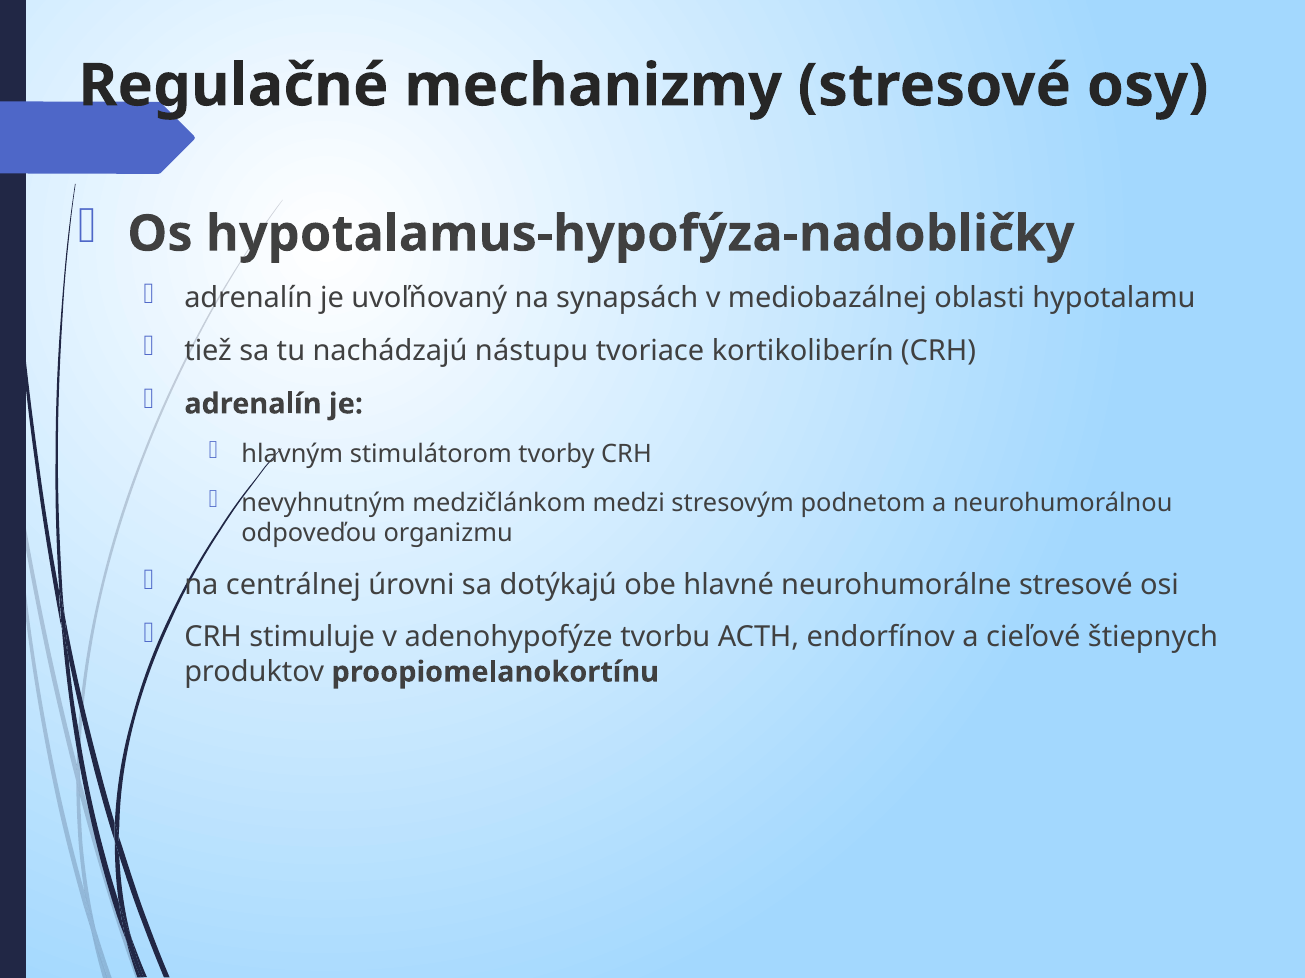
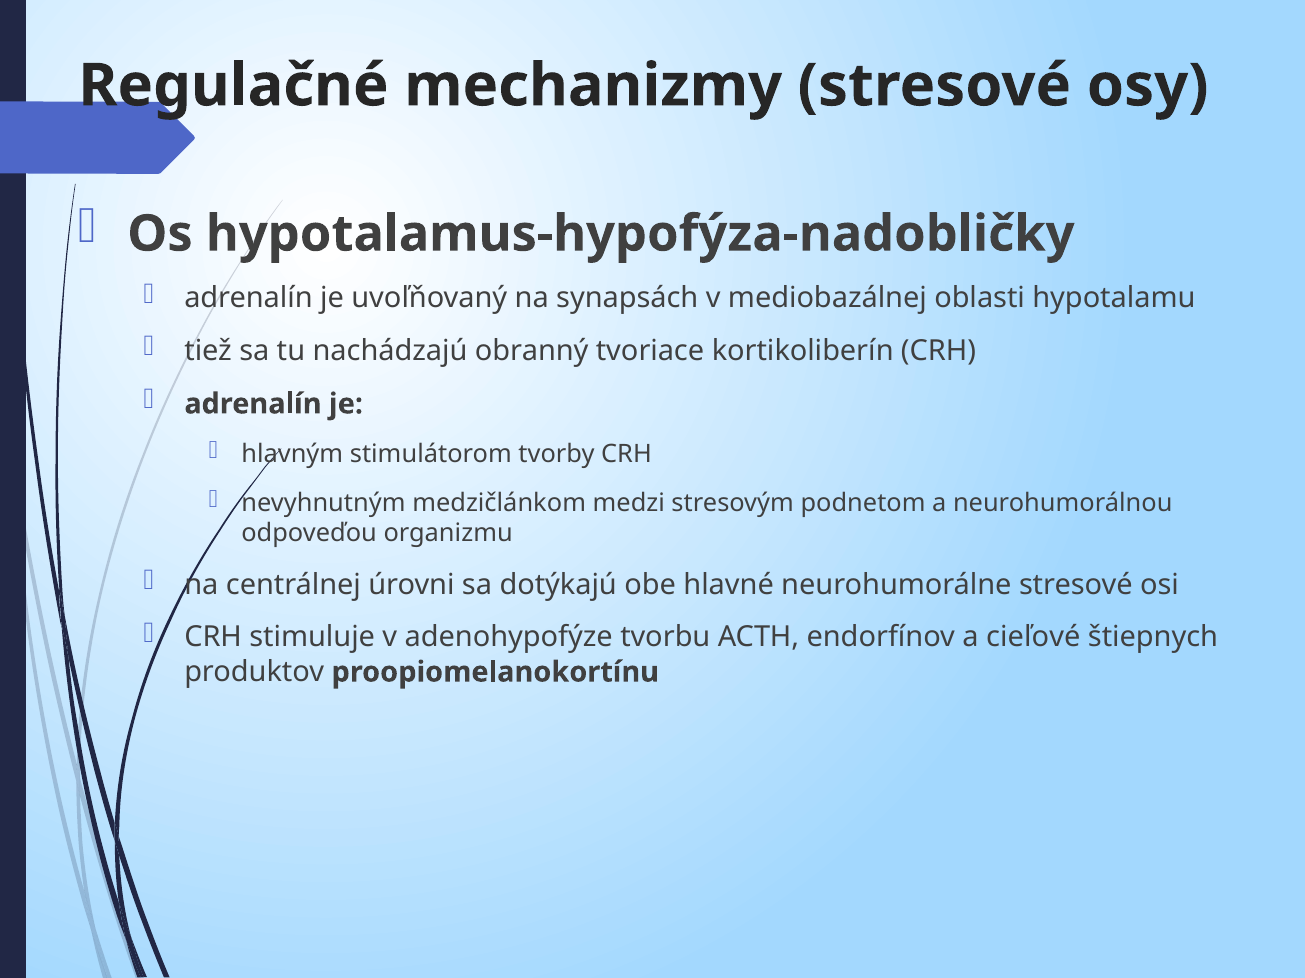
nástupu: nástupu -> obranný (532, 351)
